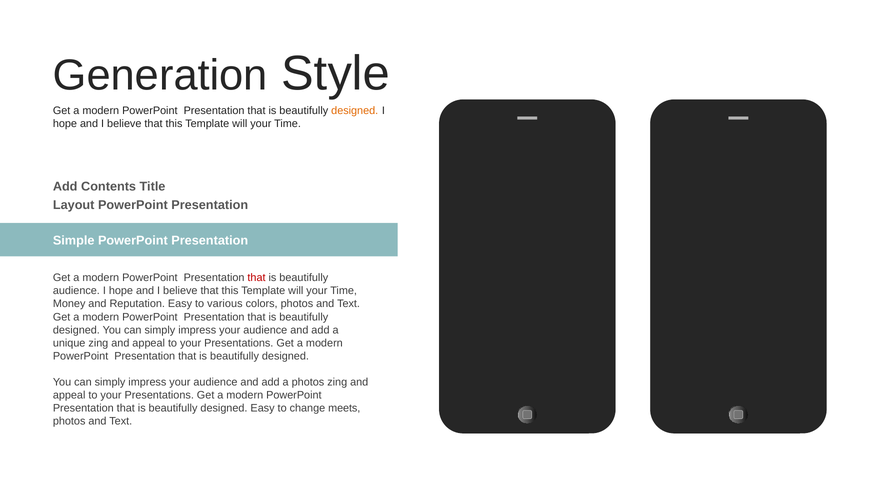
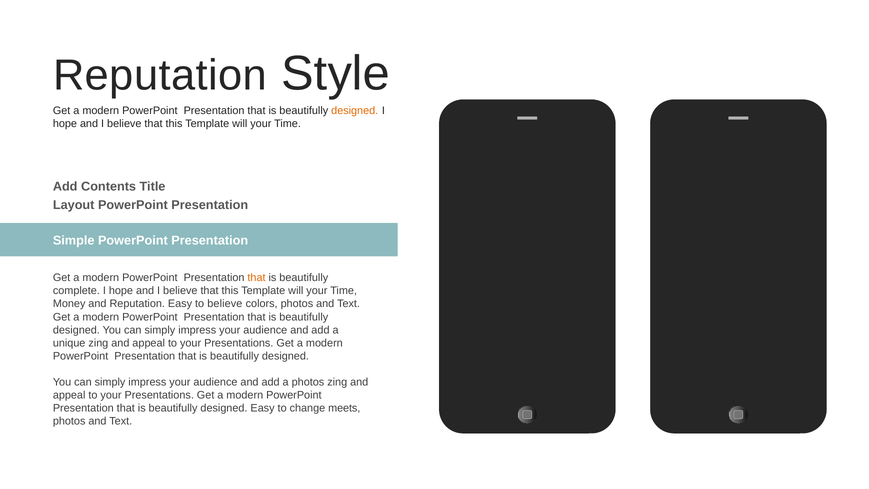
Generation: Generation -> Reputation (160, 75)
that colour: red -> orange (257, 278)
audience: audience -> complete (76, 291)
to various: various -> believe (225, 304)
